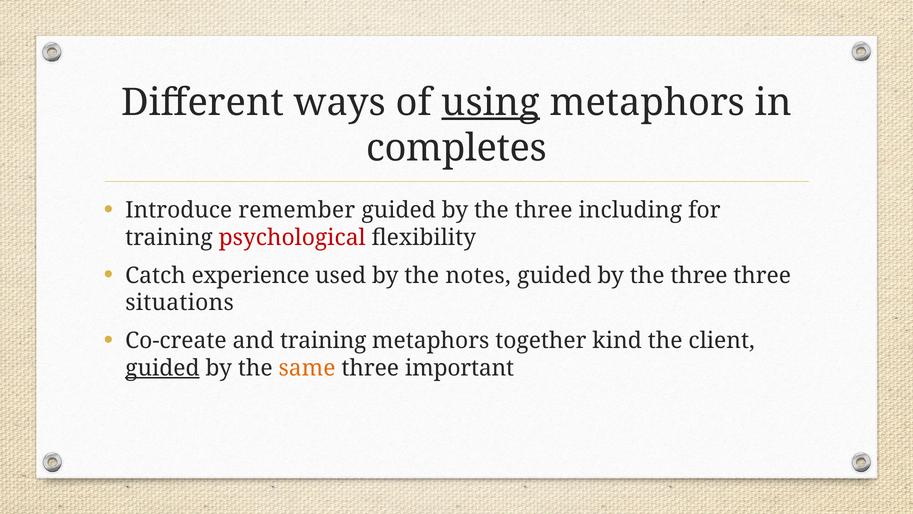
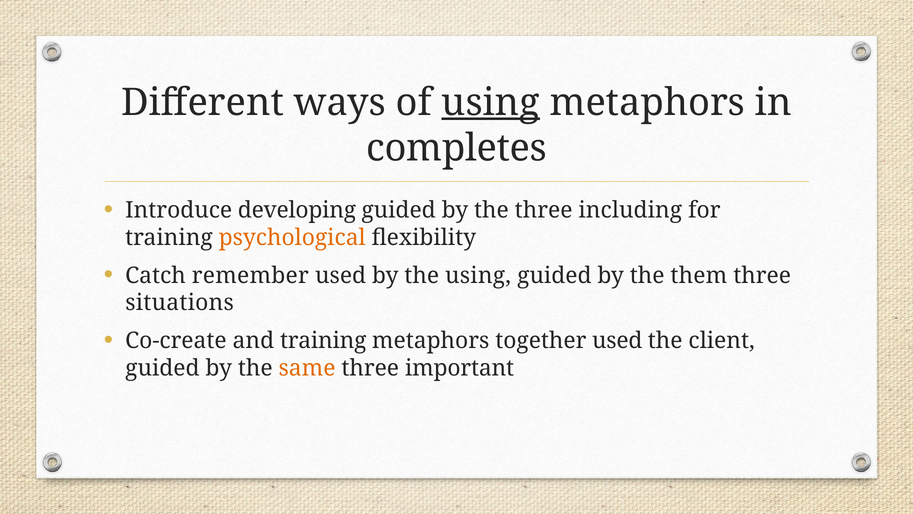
remember: remember -> developing (297, 210)
psychological colour: red -> orange (292, 238)
experience: experience -> remember (250, 275)
the notes: notes -> using (478, 275)
three: three -> them (699, 275)
together kind: kind -> used (617, 340)
guided underline: present -> none (162, 368)
